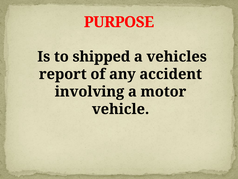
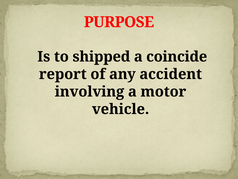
vehicles: vehicles -> coincide (177, 57)
